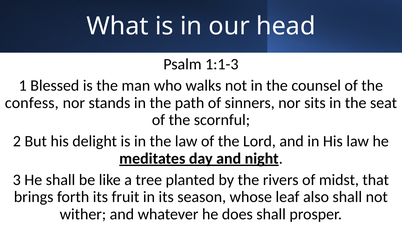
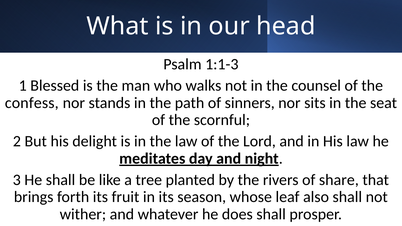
midst: midst -> share (339, 180)
